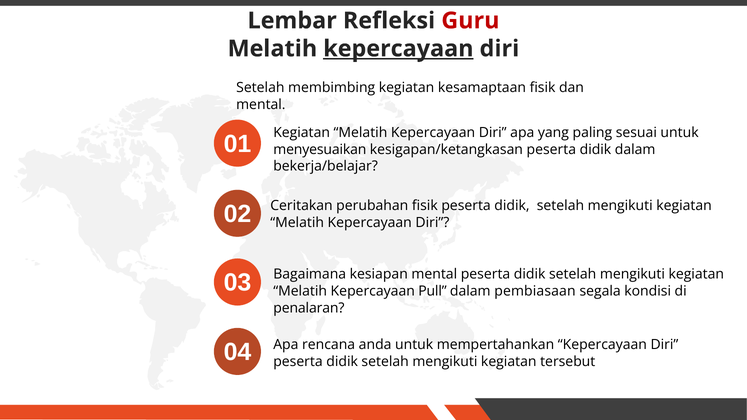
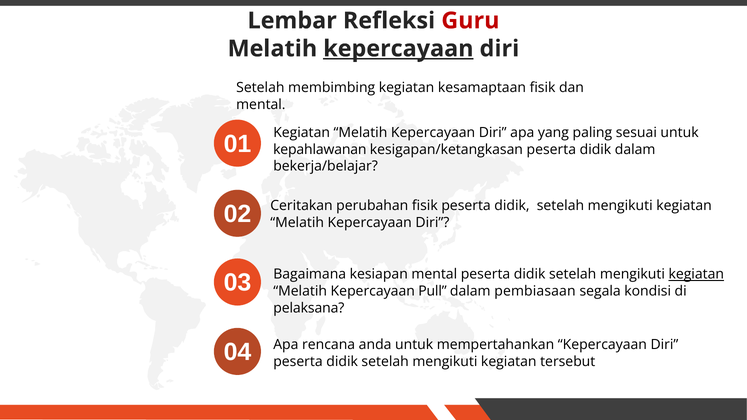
menyesuaikan: menyesuaikan -> kepahlawanan (320, 150)
kegiatan underline: none -> present (696, 274)
penalaran: penalaran -> pelaksana (309, 308)
